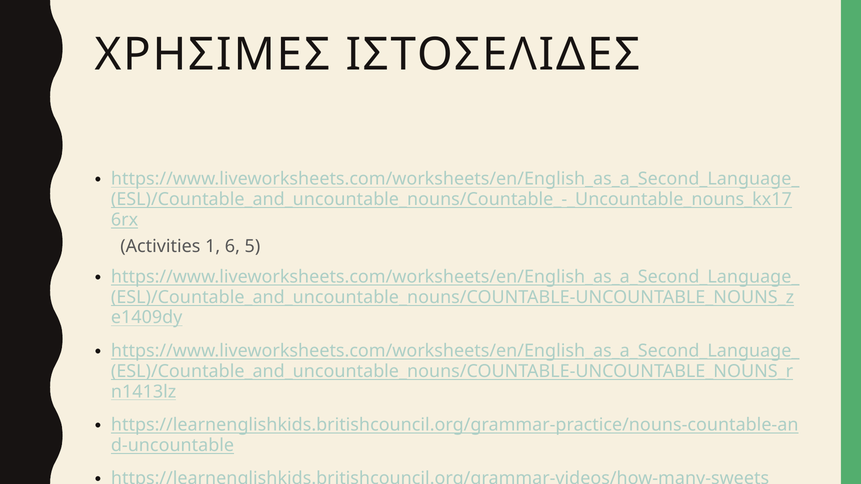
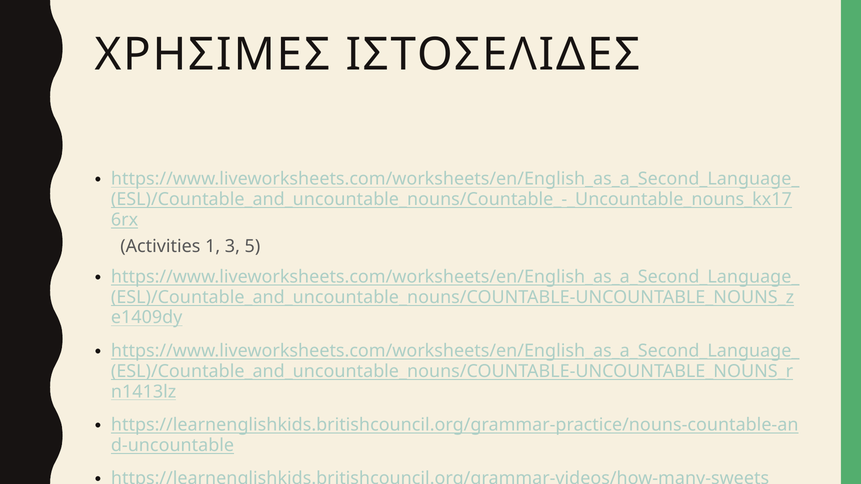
6: 6 -> 3 (232, 247)
